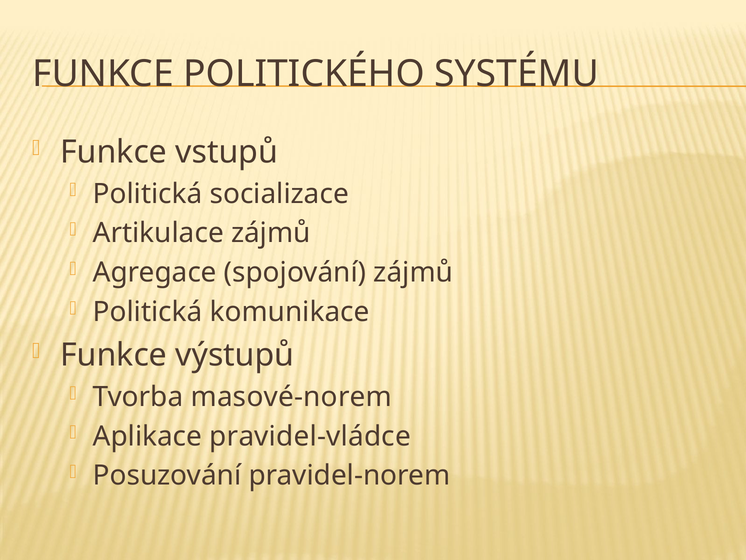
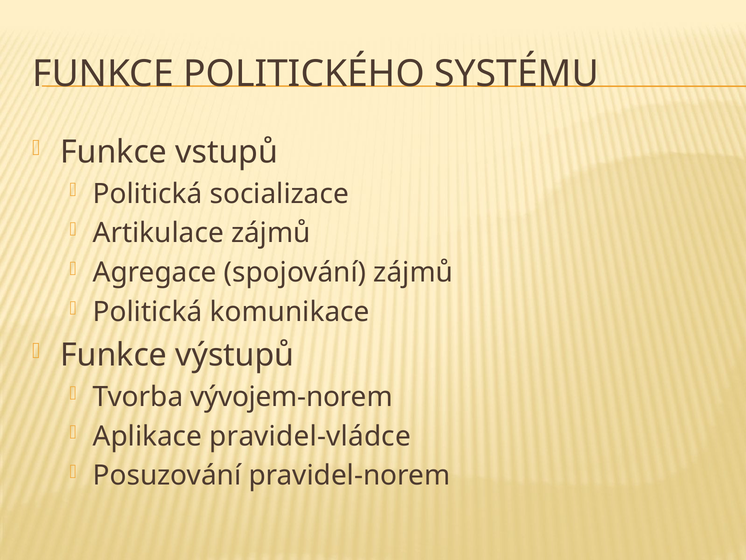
masové-norem: masové-norem -> vývojem-norem (292, 396)
